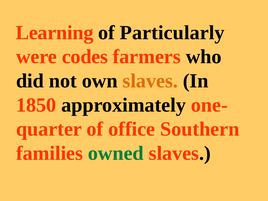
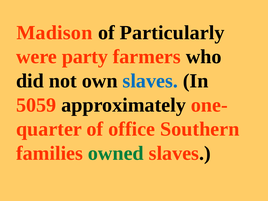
Learning: Learning -> Madison (54, 33)
codes: codes -> party (85, 57)
slaves colour: orange -> blue (150, 81)
1850: 1850 -> 5059 (36, 105)
